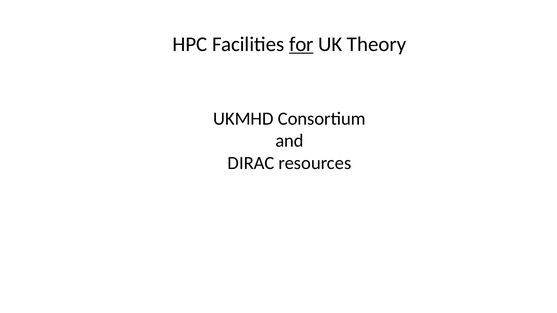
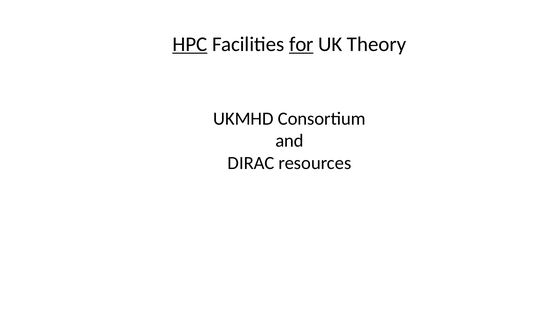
HPC underline: none -> present (190, 44)
